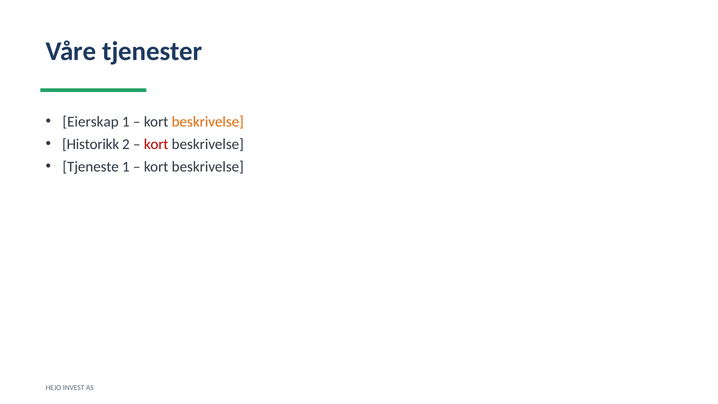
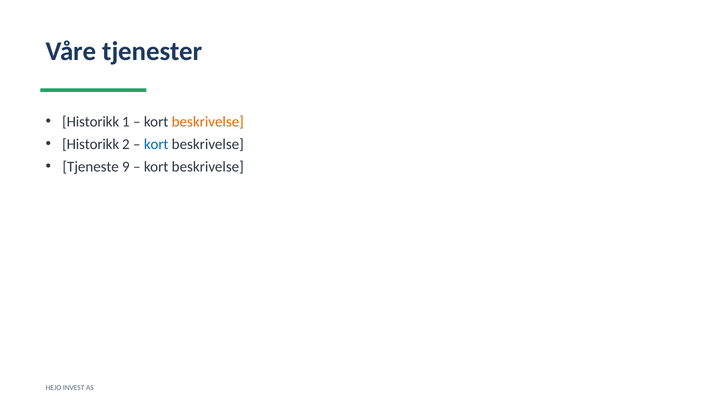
Eierskap: Eierskap -> Historikk (91, 122)
kort colour: red -> blue (156, 144)
Tjeneste 1: 1 -> 9 (126, 167)
